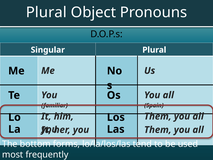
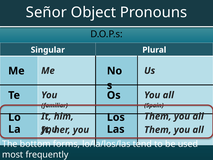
Plural: Plural -> Señor (46, 12)
